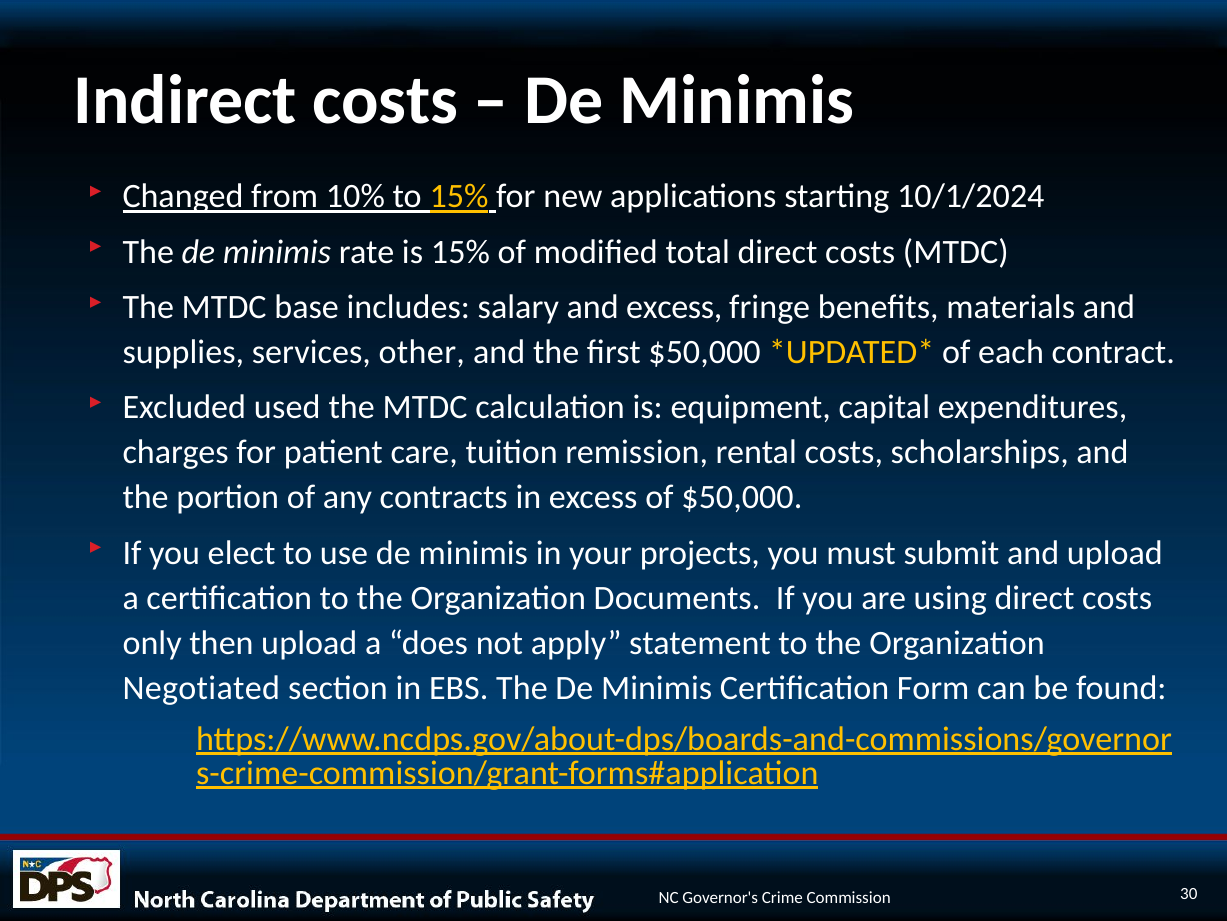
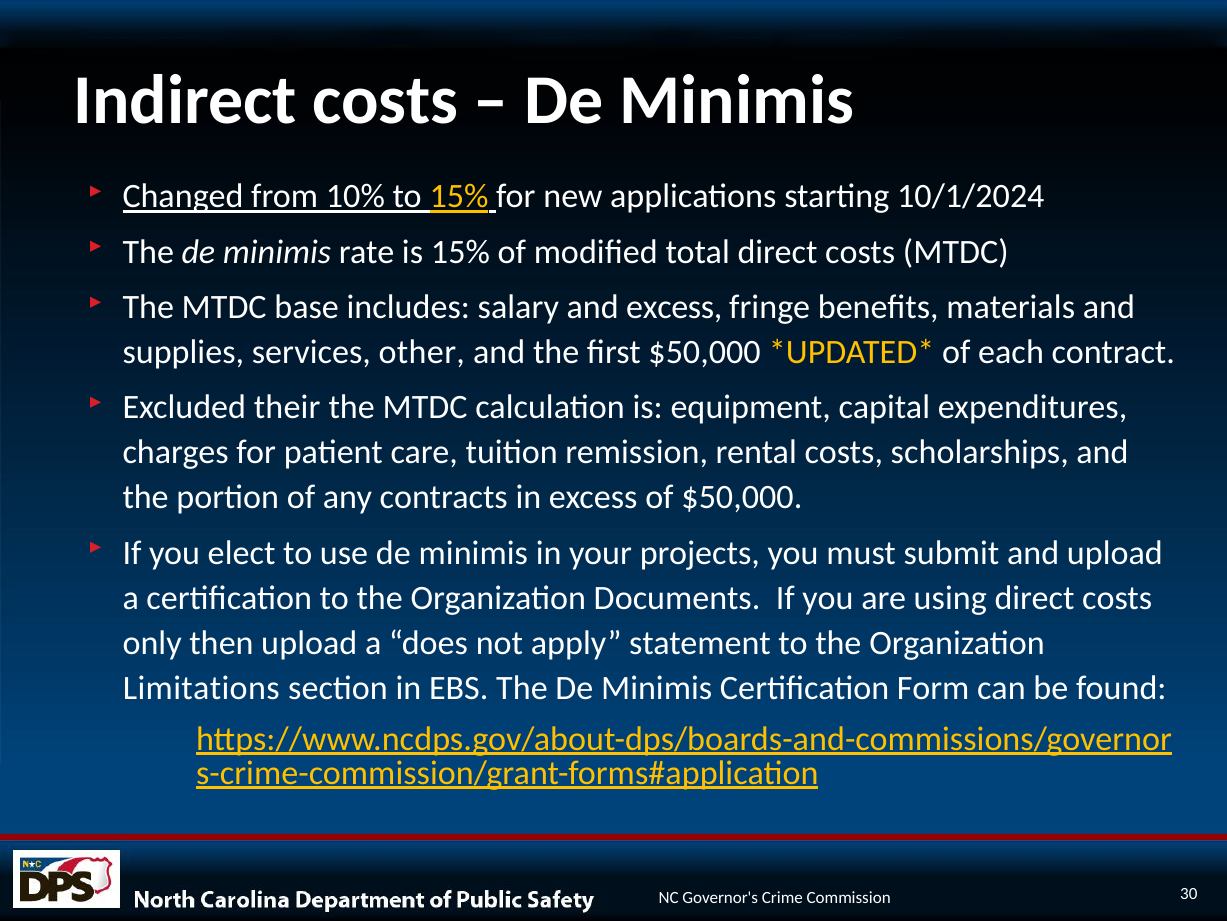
used: used -> their (287, 407)
Negotiated: Negotiated -> Limitations (201, 687)
